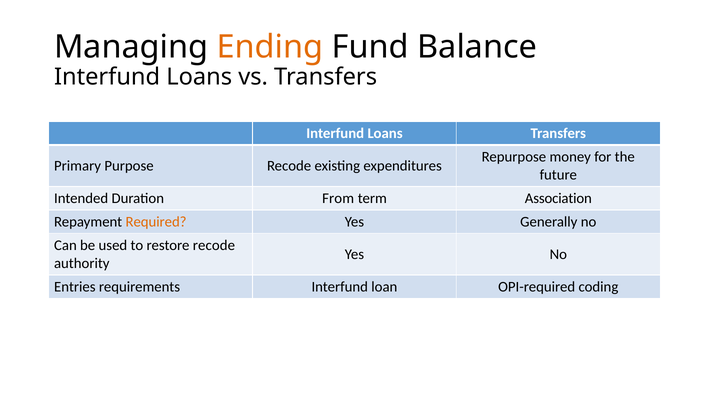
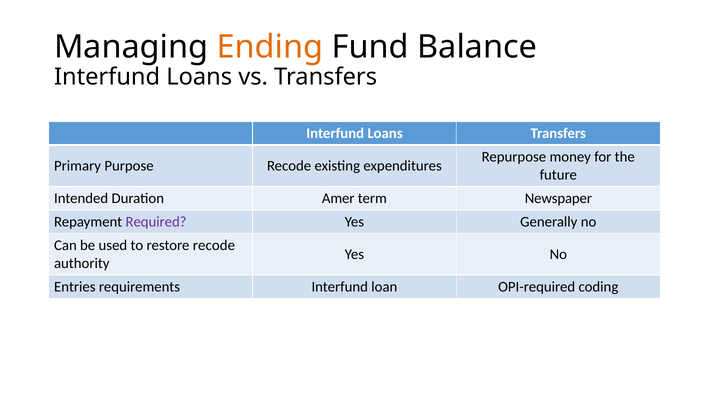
From: From -> Amer (338, 198)
Association: Association -> Newspaper (558, 198)
Required colour: orange -> purple (156, 222)
